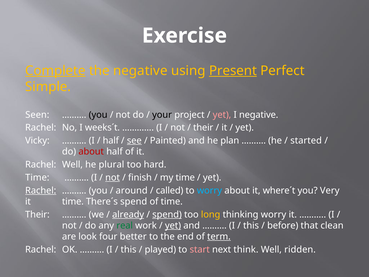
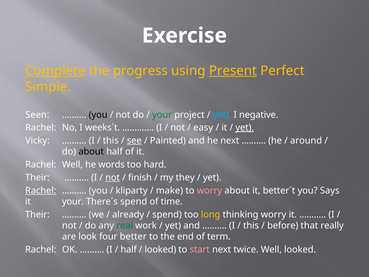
the negative: negative -> progress (140, 71)
your colour: black -> green (162, 115)
yet colour: pink -> light blue (222, 115)
their: their -> easy (203, 128)
yet underline: none -> present (245, 128)
half: half -> this (111, 140)
he plan: plan -> next (230, 140)
started: started -> around (306, 140)
about colour: red -> black (91, 152)
plural: plural -> words (112, 164)
Time: Time -> Their (37, 177)
my time: time -> they (185, 177)
around: around -> kliparty (132, 190)
called: called -> make (169, 190)
worry colour: light blue -> pink (209, 190)
where´t: where´t -> better´t (279, 190)
Very: Very -> Says (330, 190)
it time: time -> your (73, 201)
already underline: present -> none (128, 214)
spend underline: present -> none (167, 214)
yet underline: present -> none (173, 225)
clean: clean -> really (332, 225)
term underline: present -> none (219, 236)
this: this -> half (129, 249)
played: played -> looked (160, 249)
think: think -> twice (246, 249)
Well ridden: ridden -> looked (300, 249)
